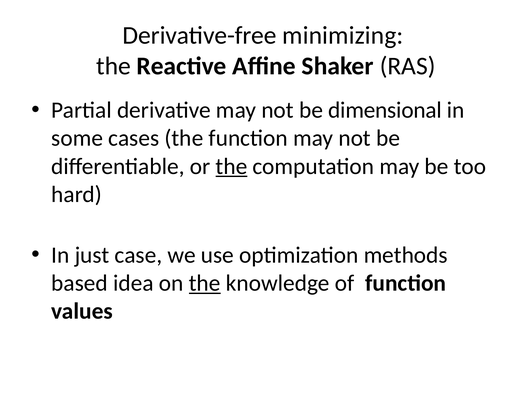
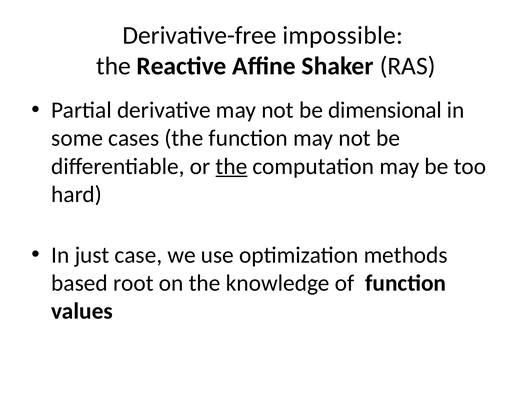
minimizing: minimizing -> impossible (343, 36)
idea: idea -> root (133, 284)
the underline: present -> none (205, 284)
